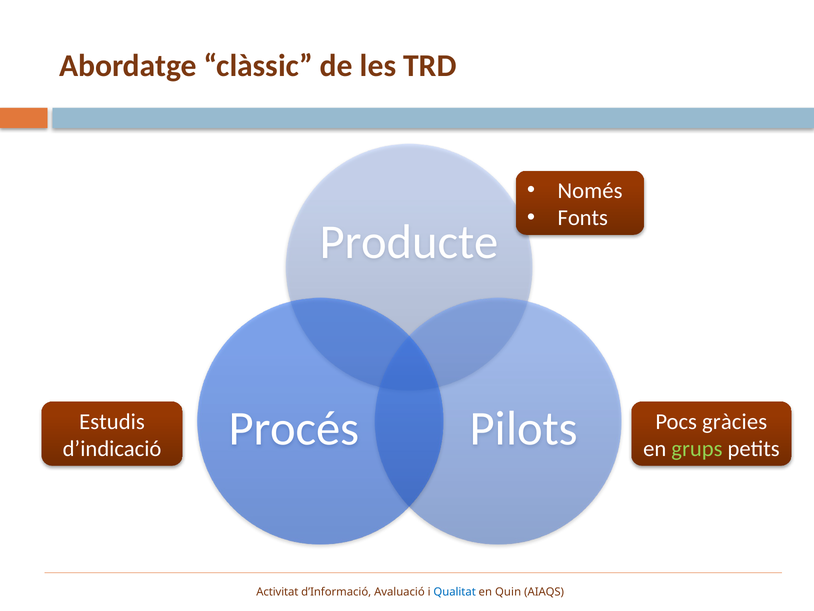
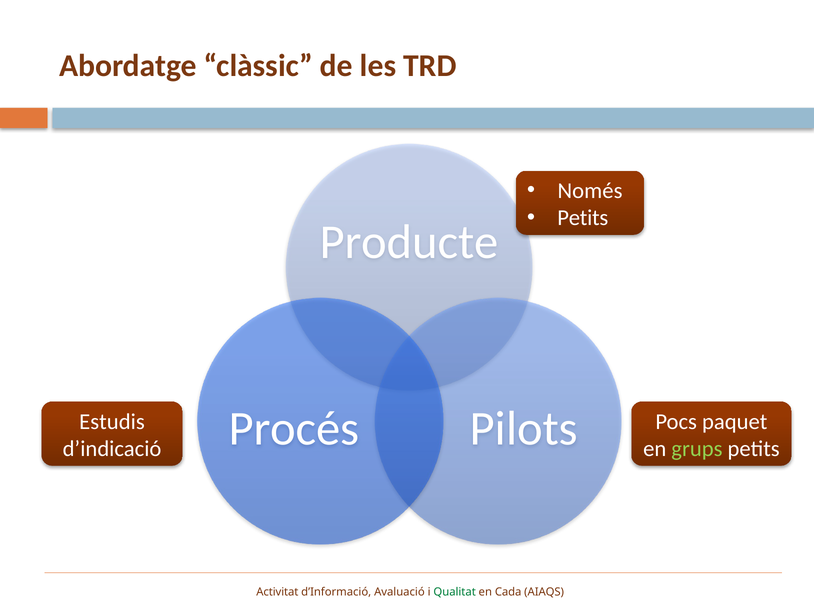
Fonts: Fonts -> Petits (583, 218)
gràcies: gràcies -> paquet (735, 421)
Qualitat colour: blue -> green (455, 592)
Quin: Quin -> Cada (508, 592)
